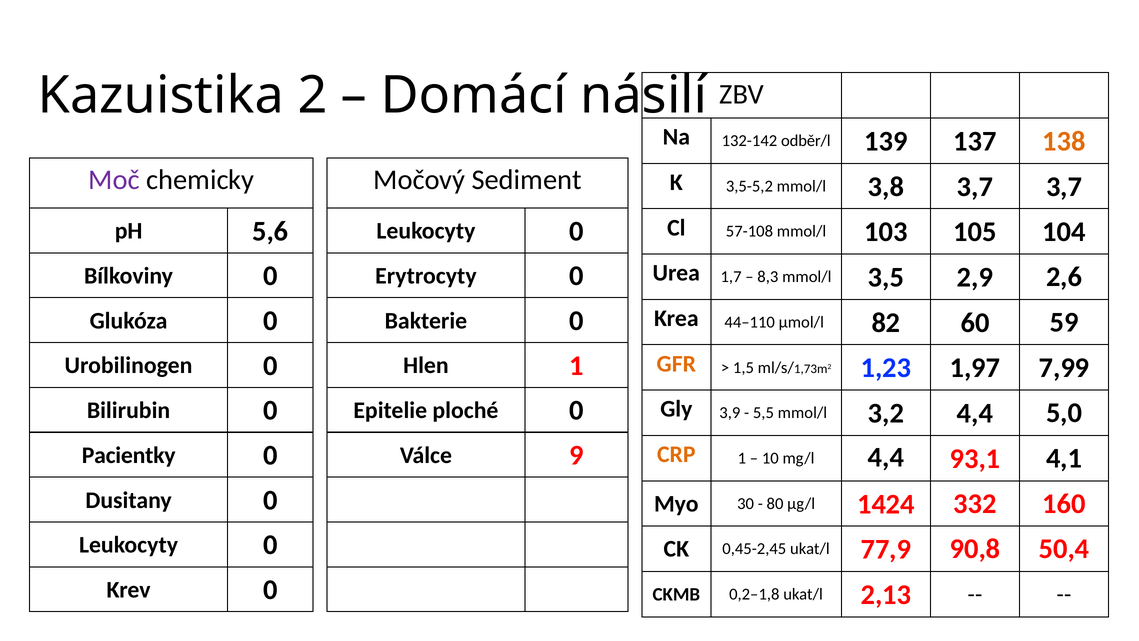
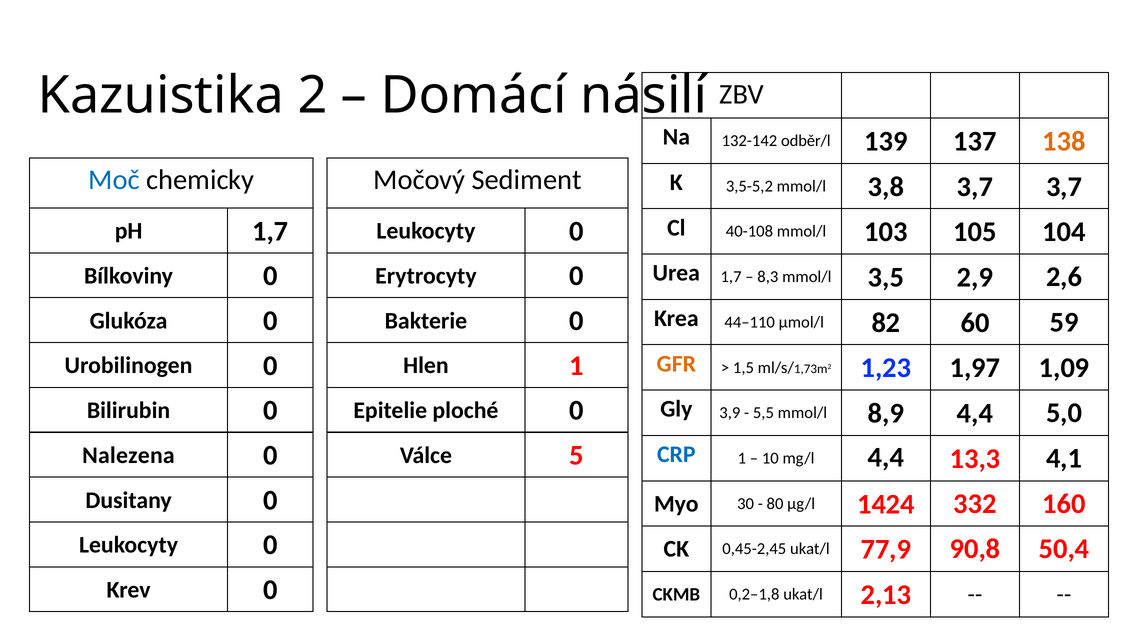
Moč colour: purple -> blue (114, 180)
57-108: 57-108 -> 40-108 (749, 231)
pH 5,6: 5,6 -> 1,7 (270, 231)
7,99: 7,99 -> 1,09 (1064, 367)
3,2: 3,2 -> 8,9 (886, 413)
CRP colour: orange -> blue (676, 454)
93,1: 93,1 -> 13,3 (975, 459)
Pacientky: Pacientky -> Nalezena (128, 455)
9: 9 -> 5 (576, 455)
